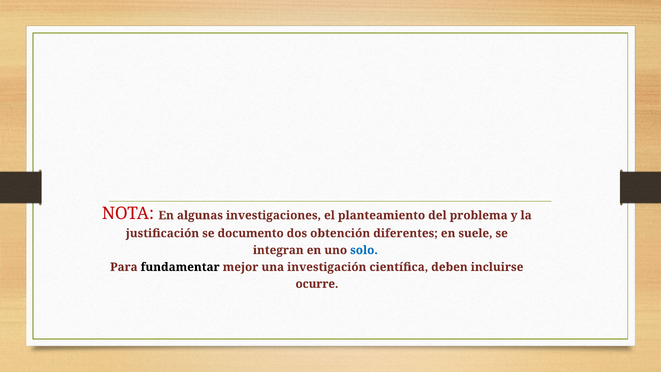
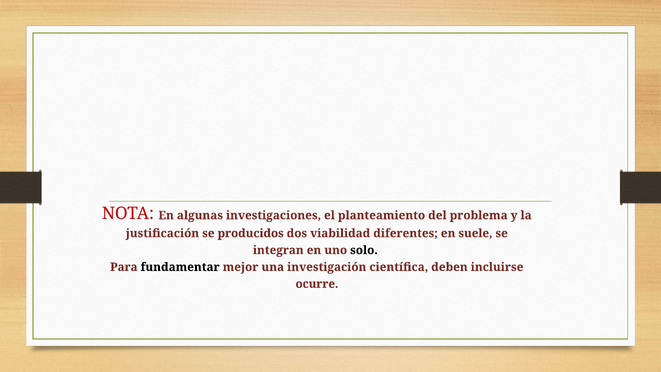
documento: documento -> producidos (251, 233)
obtención: obtención -> viabilidad (340, 233)
solo colour: blue -> black (364, 250)
